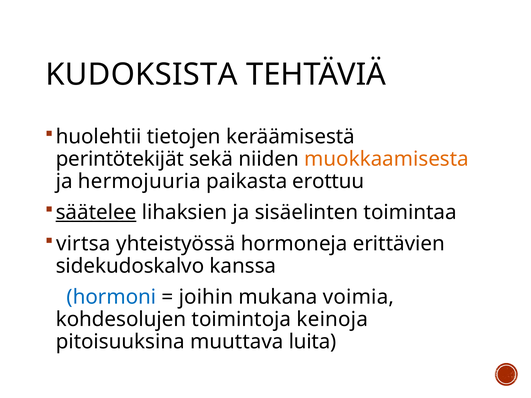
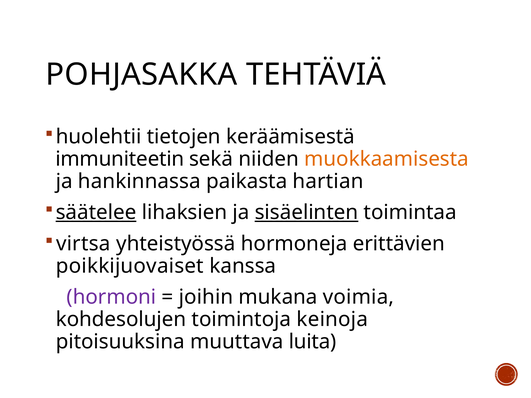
KUDOKSISTA: KUDOKSISTA -> POHJASAKKA (141, 75)
perintötekijät: perintötekijät -> immuniteetin (120, 159)
hermojuuria: hermojuuria -> hankinnassa (139, 182)
erottuu: erottuu -> hartian (328, 182)
sisäelinten underline: none -> present (307, 213)
sidekudoskalvo: sidekudoskalvo -> poikkijuovaiset (130, 266)
hormoni colour: blue -> purple (111, 297)
